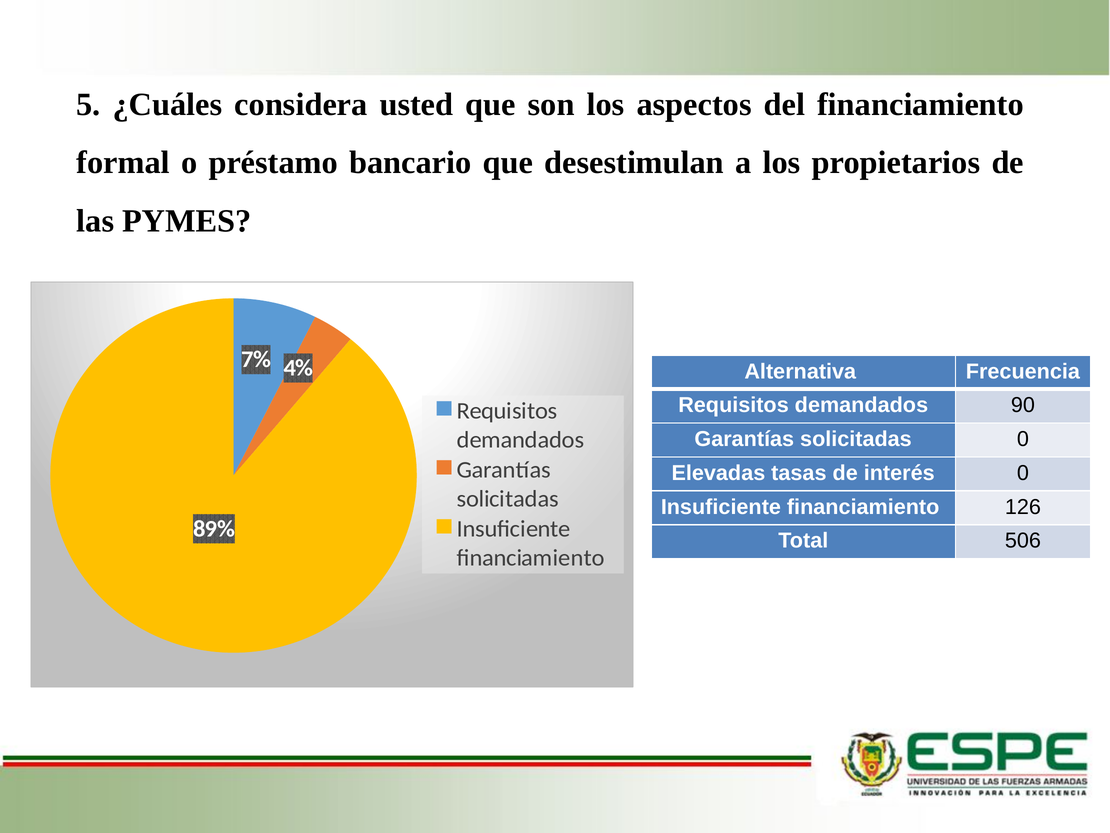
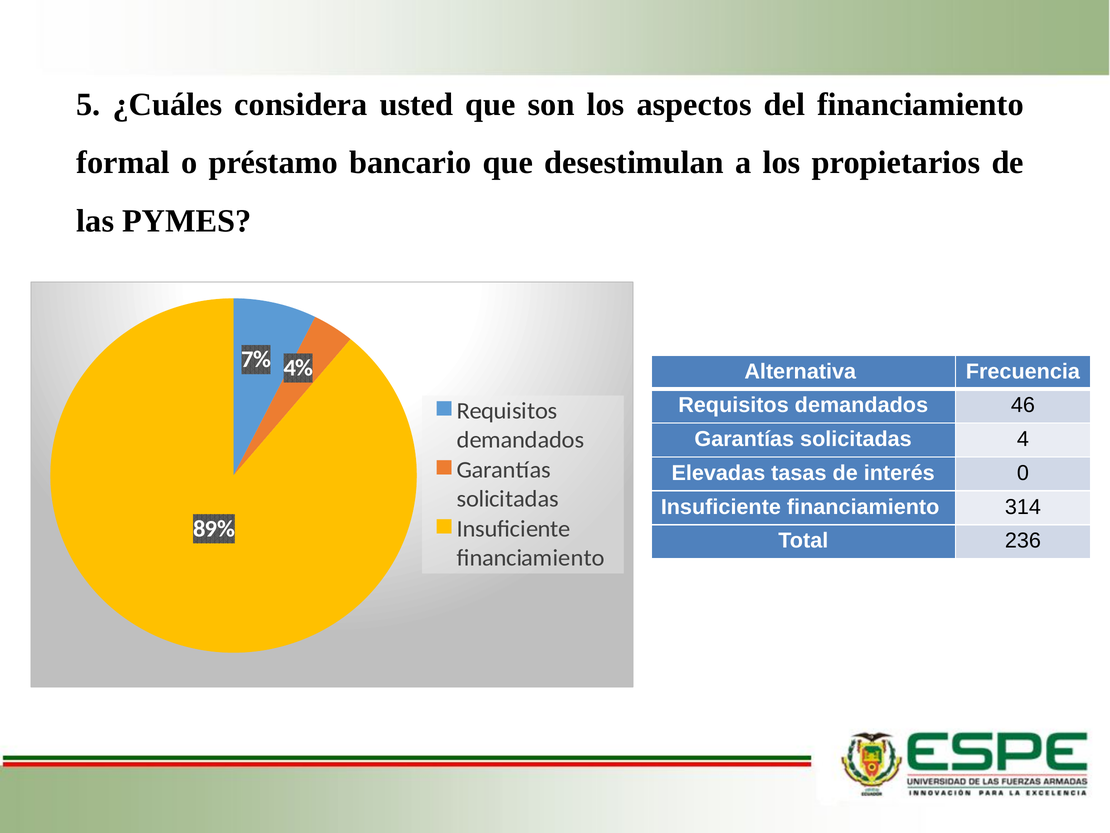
90: 90 -> 46 (1023, 405)
solicitadas 0: 0 -> 4 (1023, 439)
126: 126 -> 314 (1023, 507)
506: 506 -> 236 (1023, 541)
